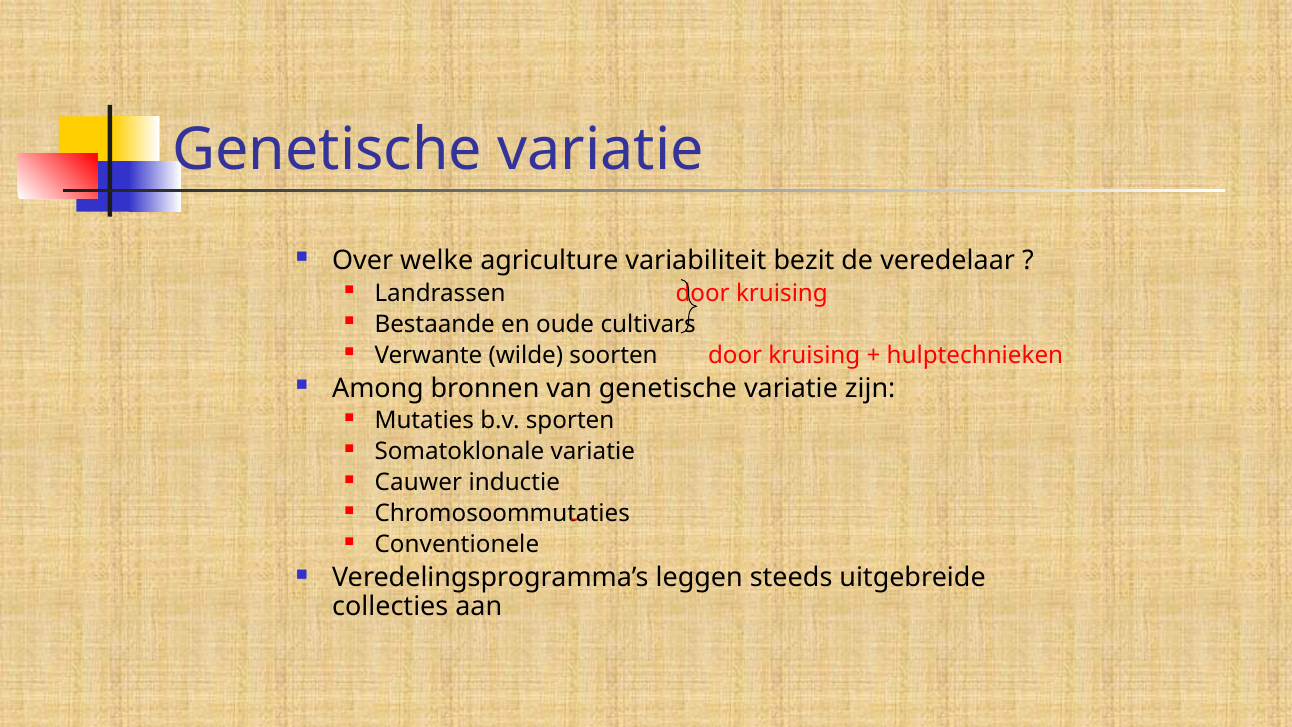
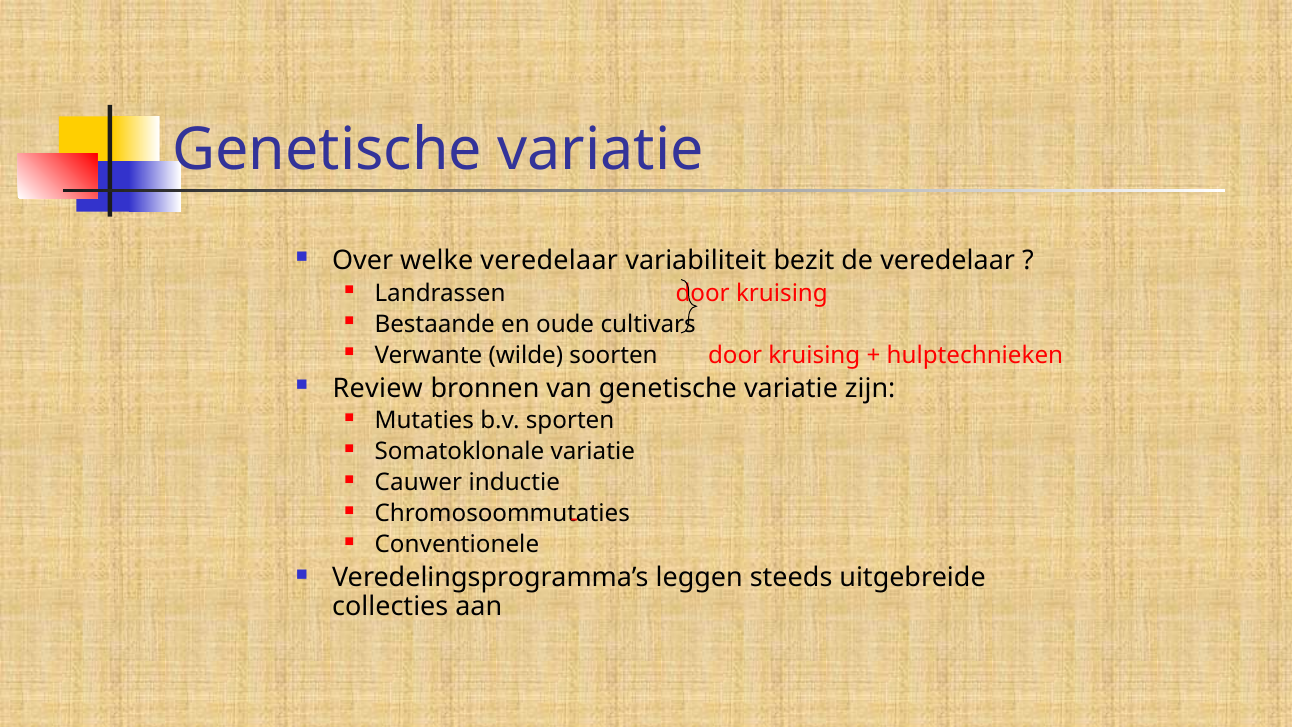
welke agriculture: agriculture -> veredelaar (549, 260)
Among: Among -> Review (378, 388)
